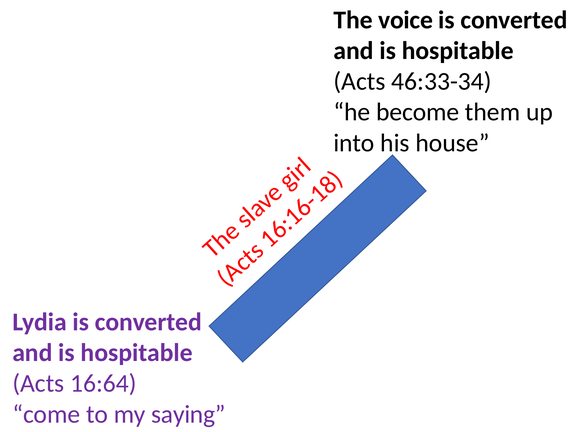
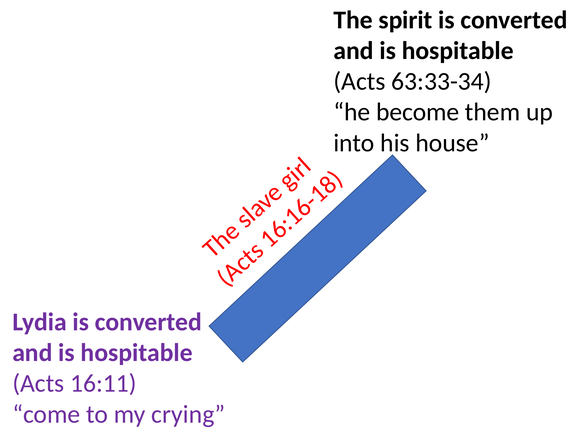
voice: voice -> spirit (406, 20)
46:33-34: 46:33-34 -> 63:33-34 (441, 82)
16:64: 16:64 -> 16:11 (103, 384)
saying: saying -> crying (188, 415)
